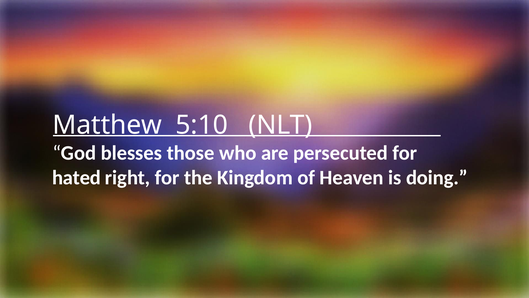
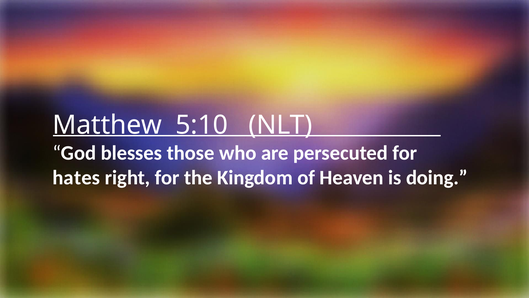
hated: hated -> hates (76, 178)
